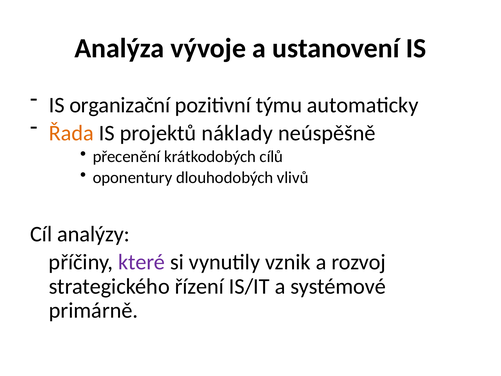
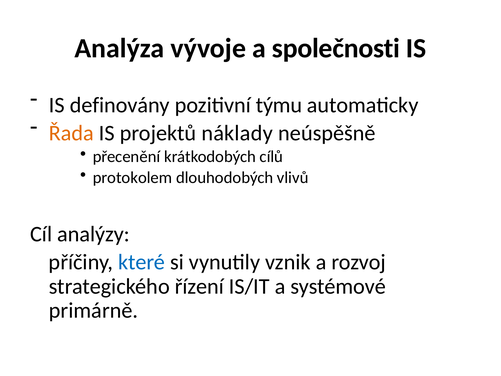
ustanovení: ustanovení -> společnosti (336, 48)
organizační: organizační -> definovány (120, 105)
oponentury: oponentury -> protokolem (132, 178)
které colour: purple -> blue (142, 262)
